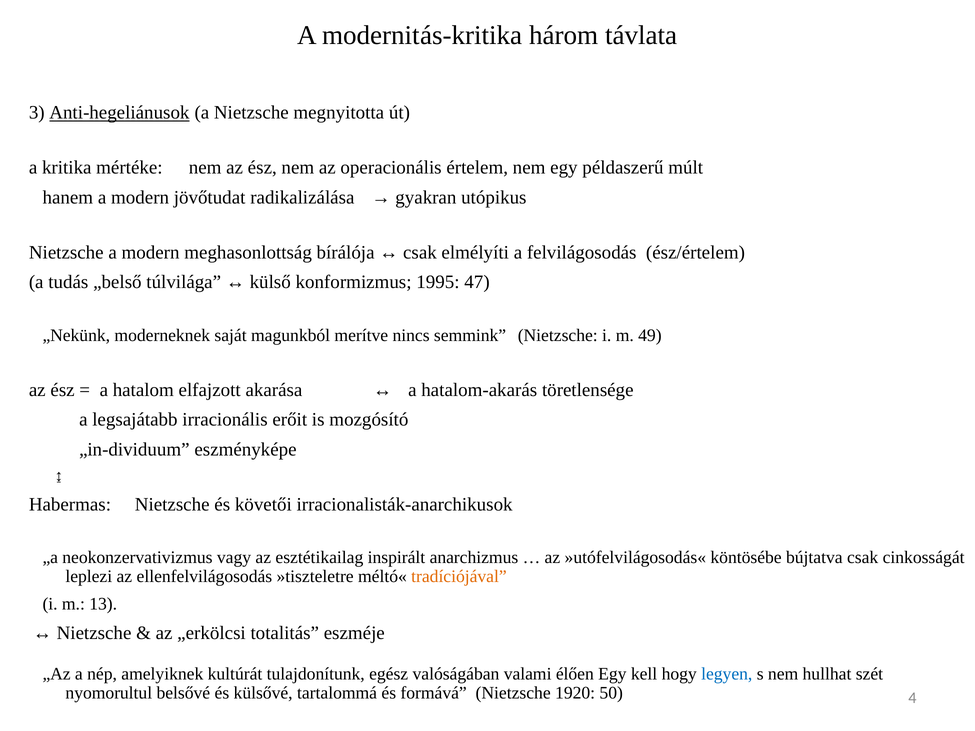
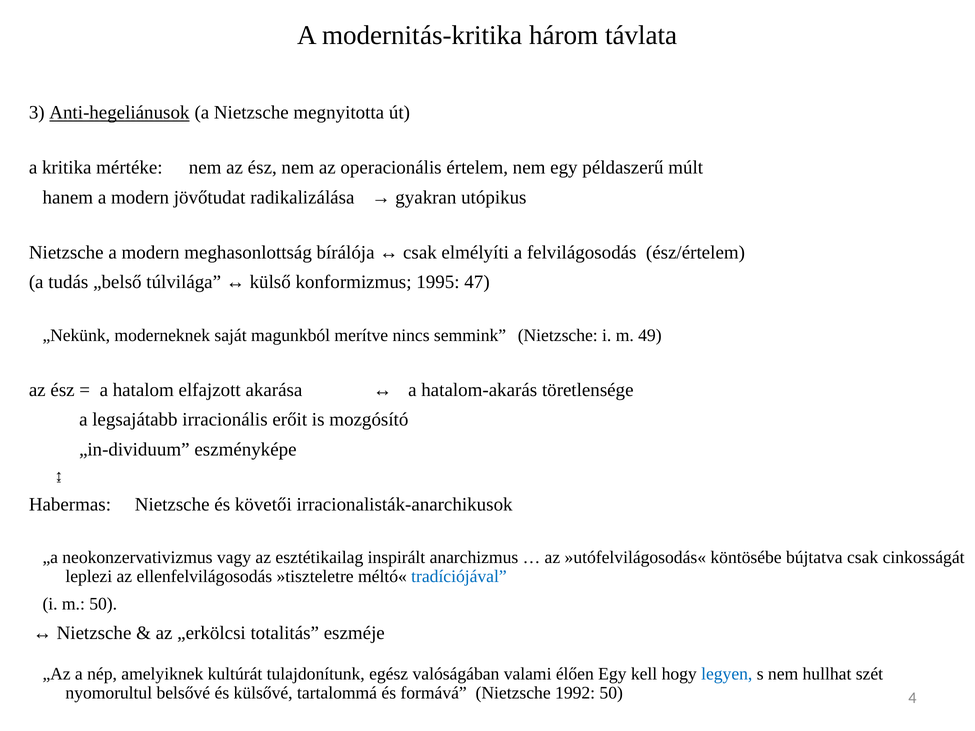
tradíciójával colour: orange -> blue (459, 577)
m 13: 13 -> 50 (103, 604)
1920: 1920 -> 1992 (575, 693)
